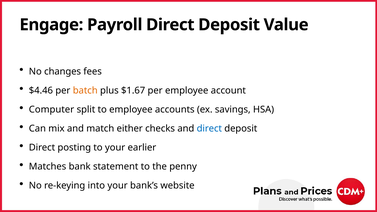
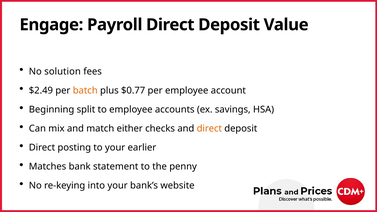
changes: changes -> solution (63, 72)
$4.46: $4.46 -> $2.49 (41, 91)
$1.67: $1.67 -> $0.77 (133, 91)
Computer: Computer -> Beginning (52, 110)
direct colour: blue -> orange (209, 129)
